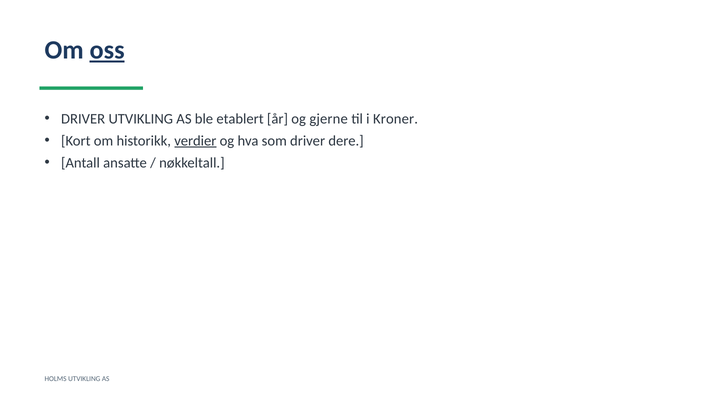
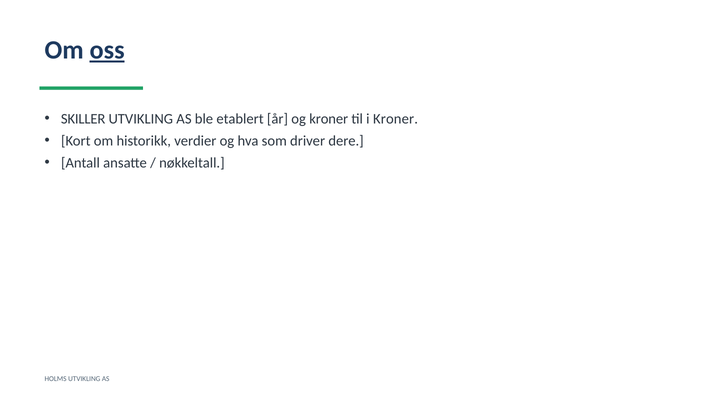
DRIVER: DRIVER -> SKILLER (83, 119)
og gjerne: gjerne -> kroner (329, 119)
verdier underline: present -> none (195, 141)
